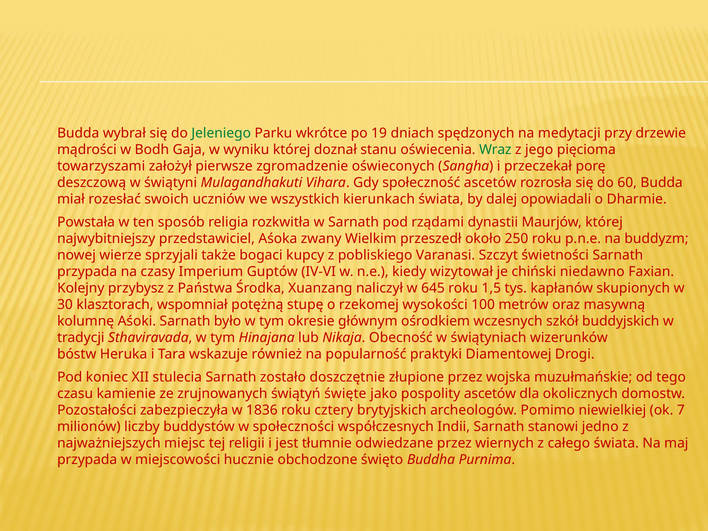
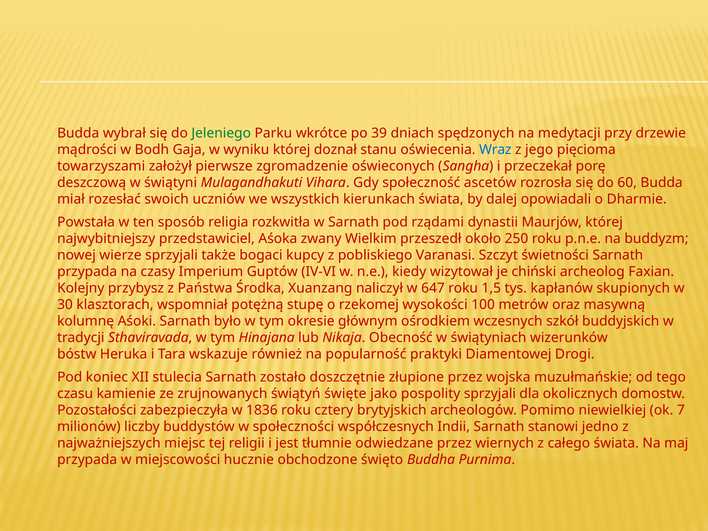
19: 19 -> 39 (379, 133)
Wraz colour: green -> blue (495, 150)
niedawno: niedawno -> archeolog (592, 272)
645: 645 -> 647 (433, 288)
pospolity ascetów: ascetów -> sprzyjali (490, 394)
